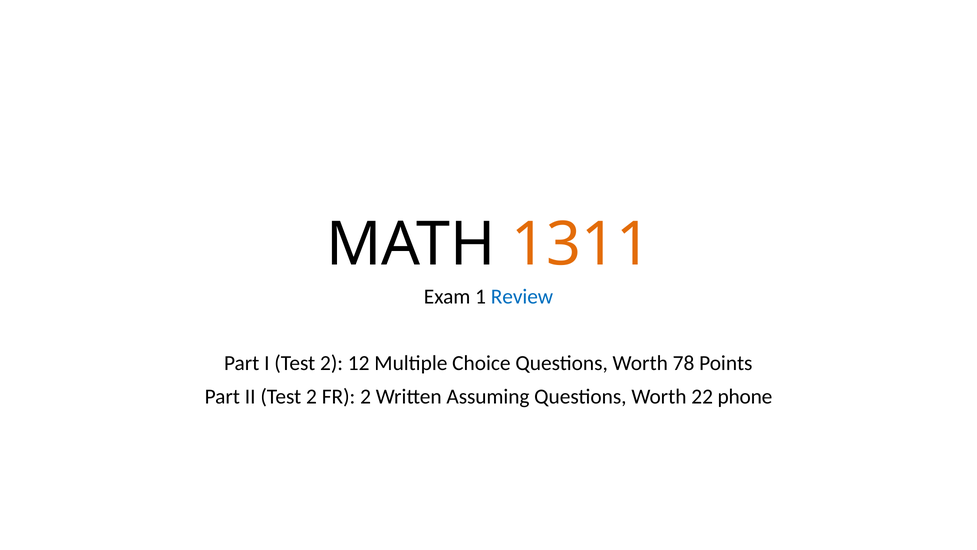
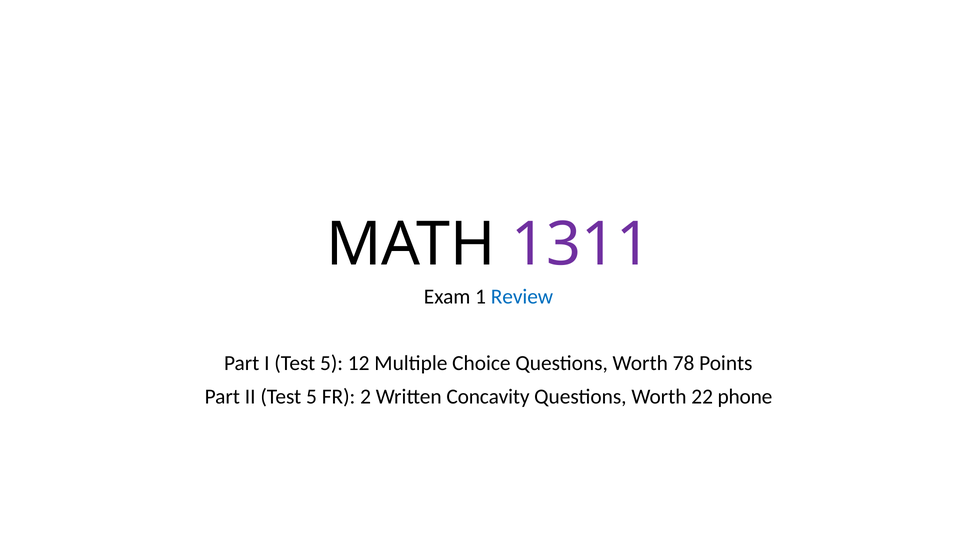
1311 colour: orange -> purple (581, 244)
I Test 2: 2 -> 5 (332, 363)
II Test 2: 2 -> 5 (311, 396)
Assuming: Assuming -> Concavity (488, 396)
